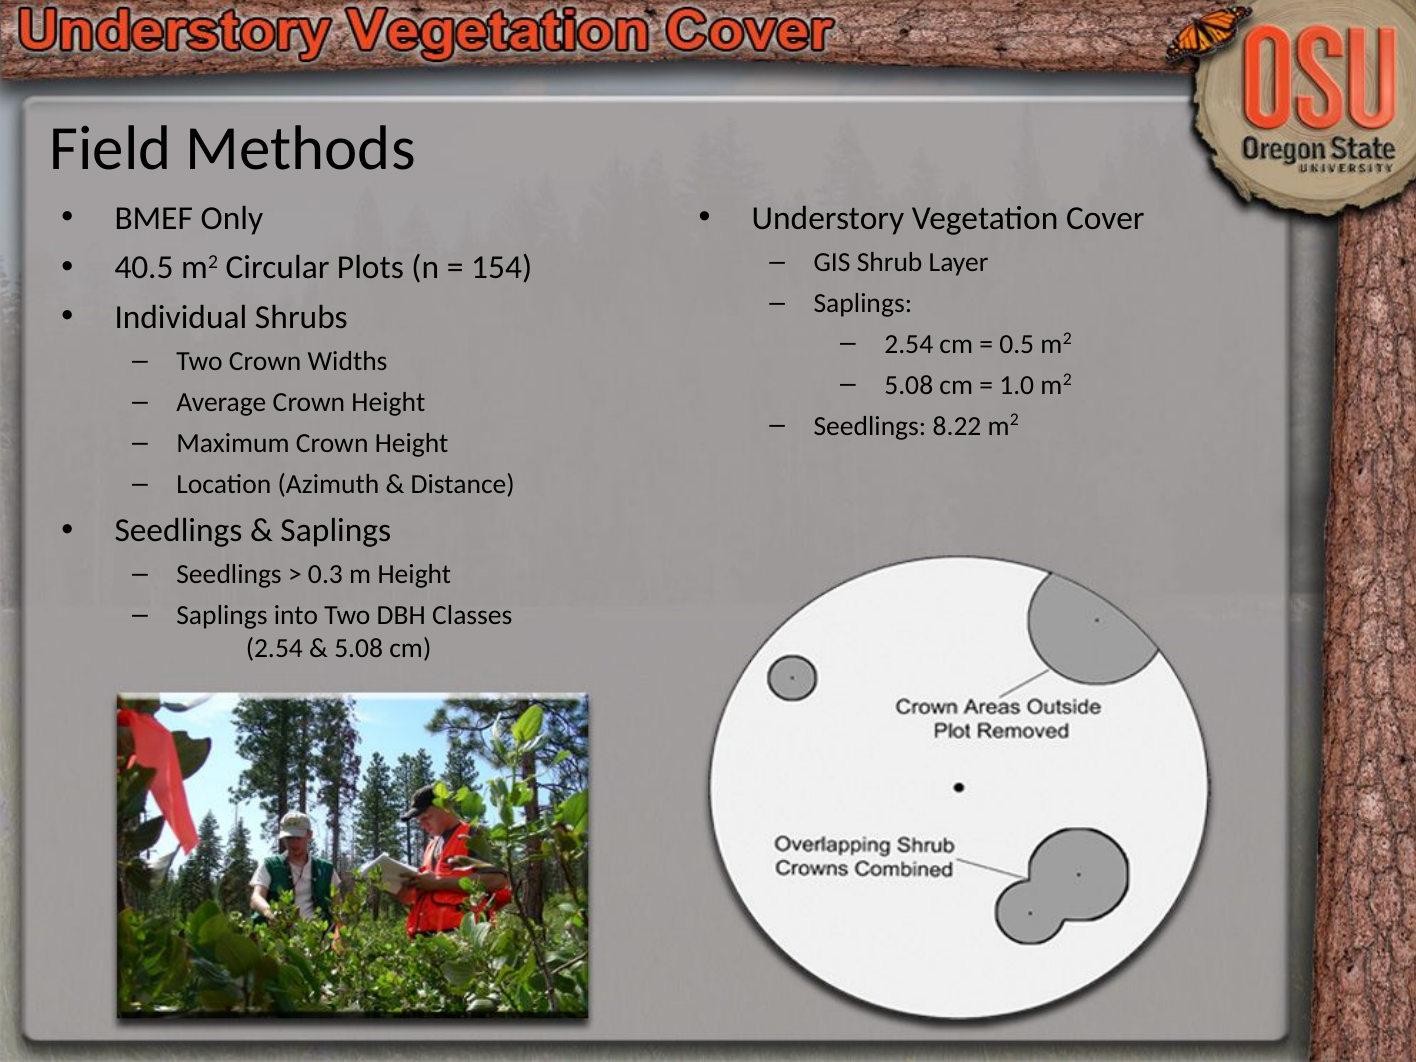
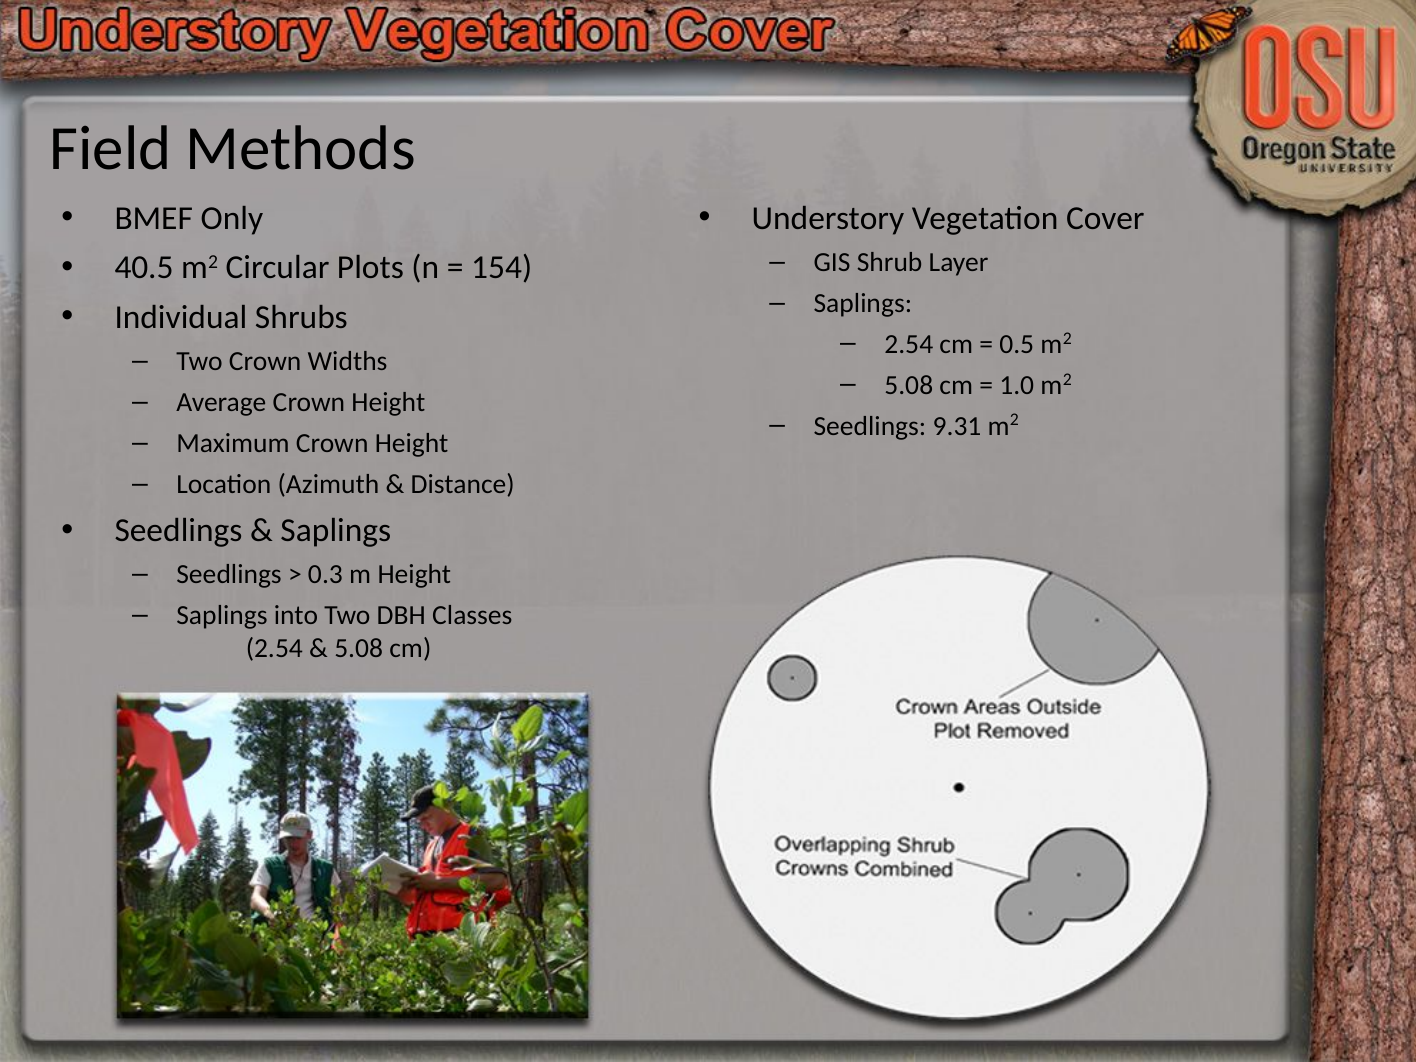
8.22: 8.22 -> 9.31 (957, 426)
